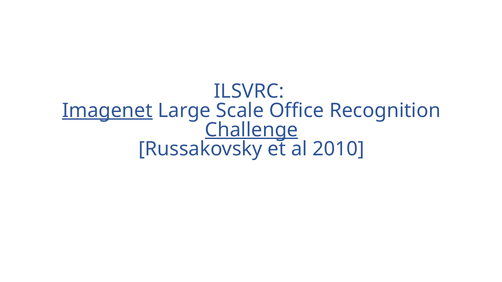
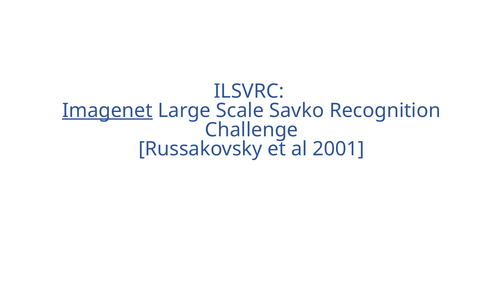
Office: Office -> Savko (297, 111)
Challenge underline: present -> none (252, 130)
2010: 2010 -> 2001 (339, 149)
